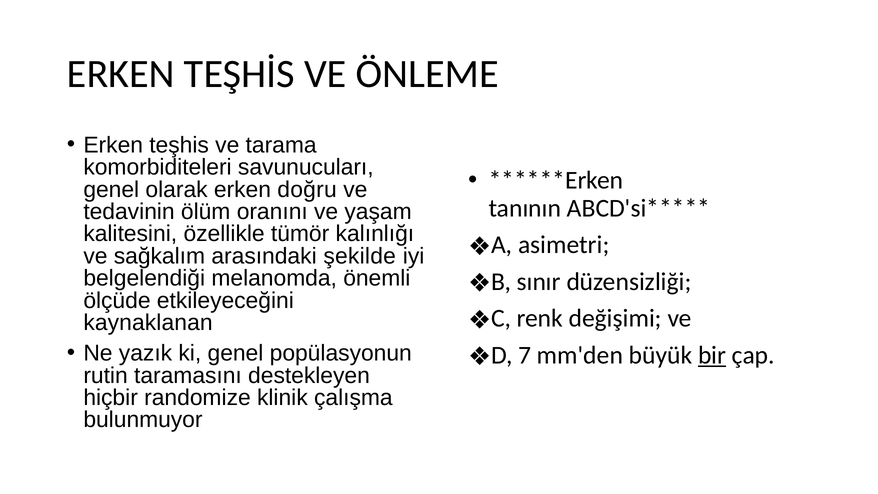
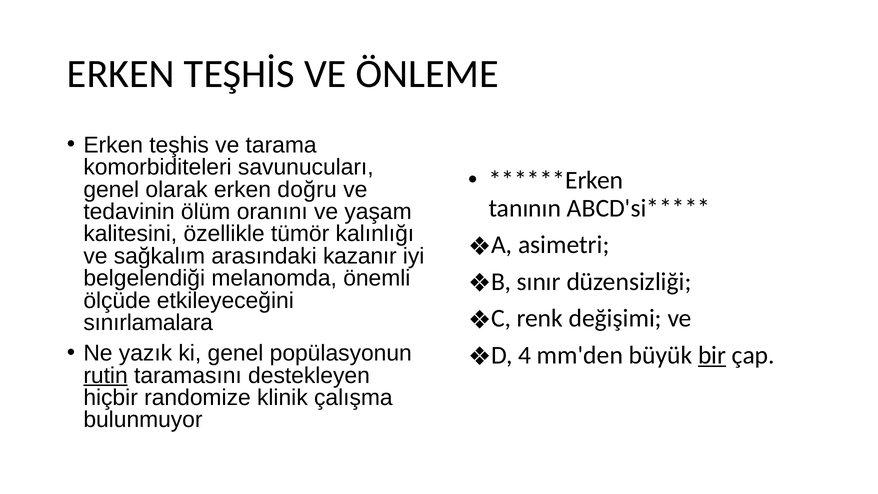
şekilde: şekilde -> kazanır (360, 256)
kaynaklanan: kaynaklanan -> sınırlamalara (148, 323)
7: 7 -> 4 (525, 355)
rutin underline: none -> present (106, 375)
